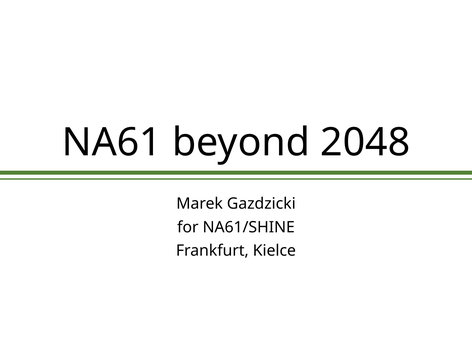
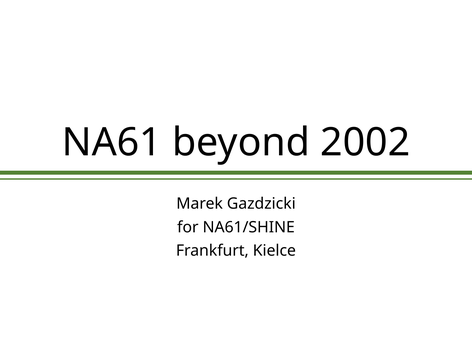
2048: 2048 -> 2002 (365, 142)
